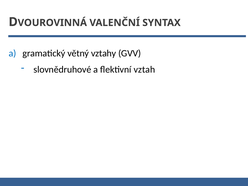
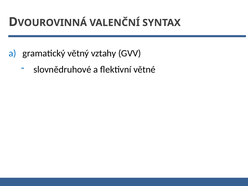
vztah: vztah -> větné (144, 69)
